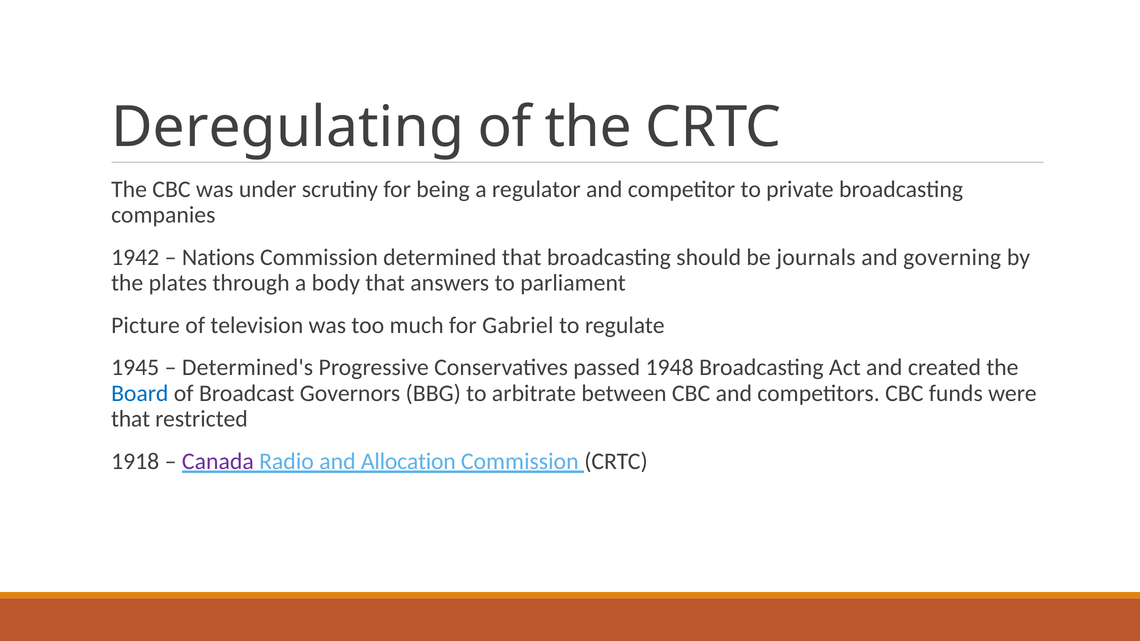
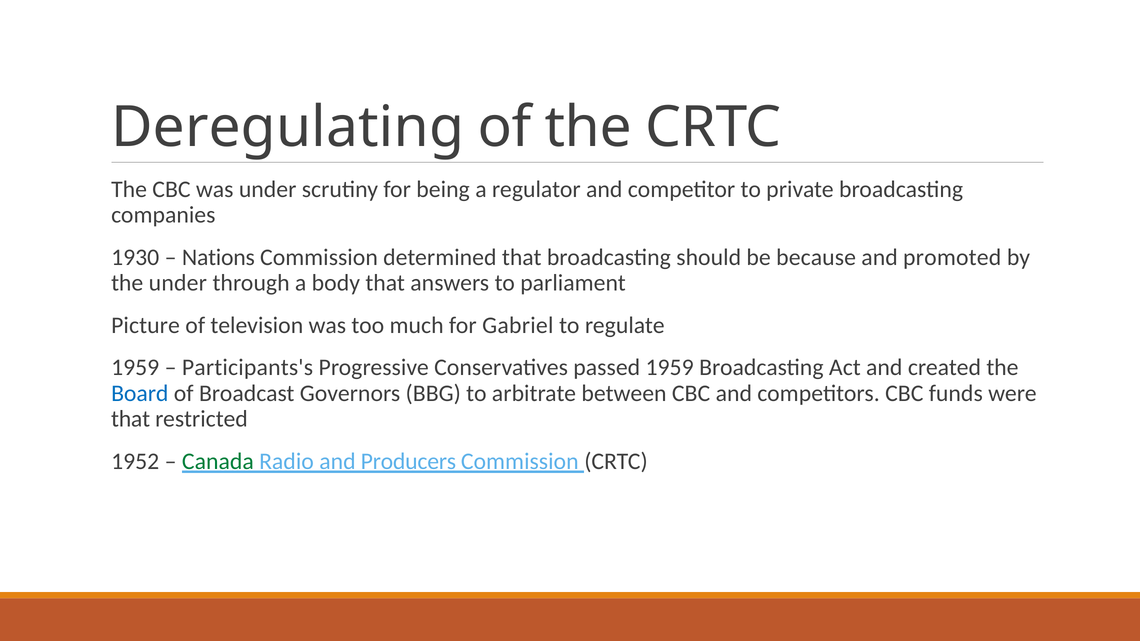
1942: 1942 -> 1930 (135, 257)
journals: journals -> because (816, 257)
governing: governing -> promoted (952, 257)
the plates: plates -> under (178, 283)
1945: 1945 -> 1959 (135, 368)
Determined's: Determined's -> Participants's (247, 368)
passed 1948: 1948 -> 1959 (670, 368)
1918: 1918 -> 1952 (135, 462)
Canada colour: purple -> green (218, 462)
Allocation: Allocation -> Producers (408, 462)
